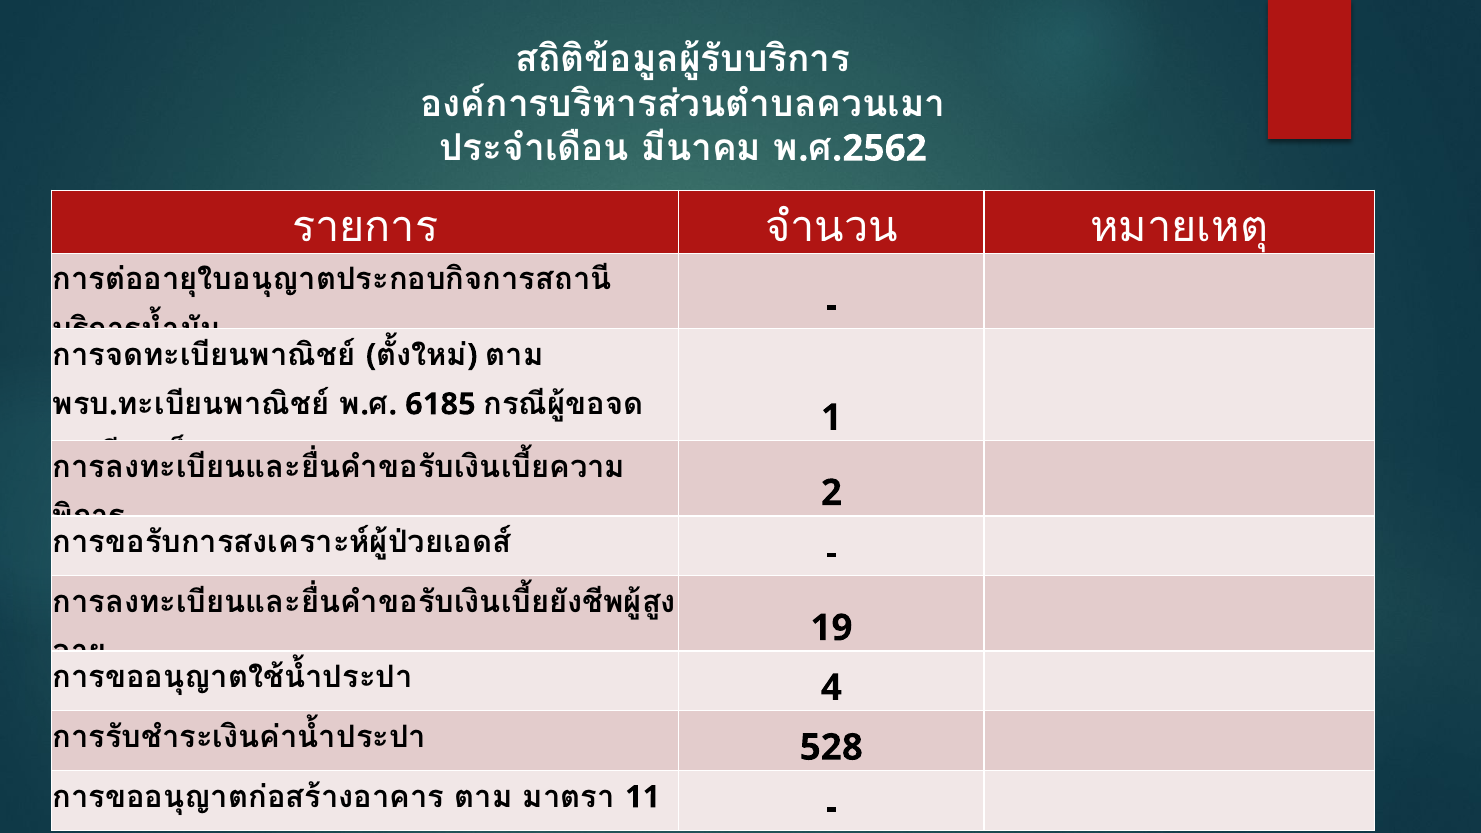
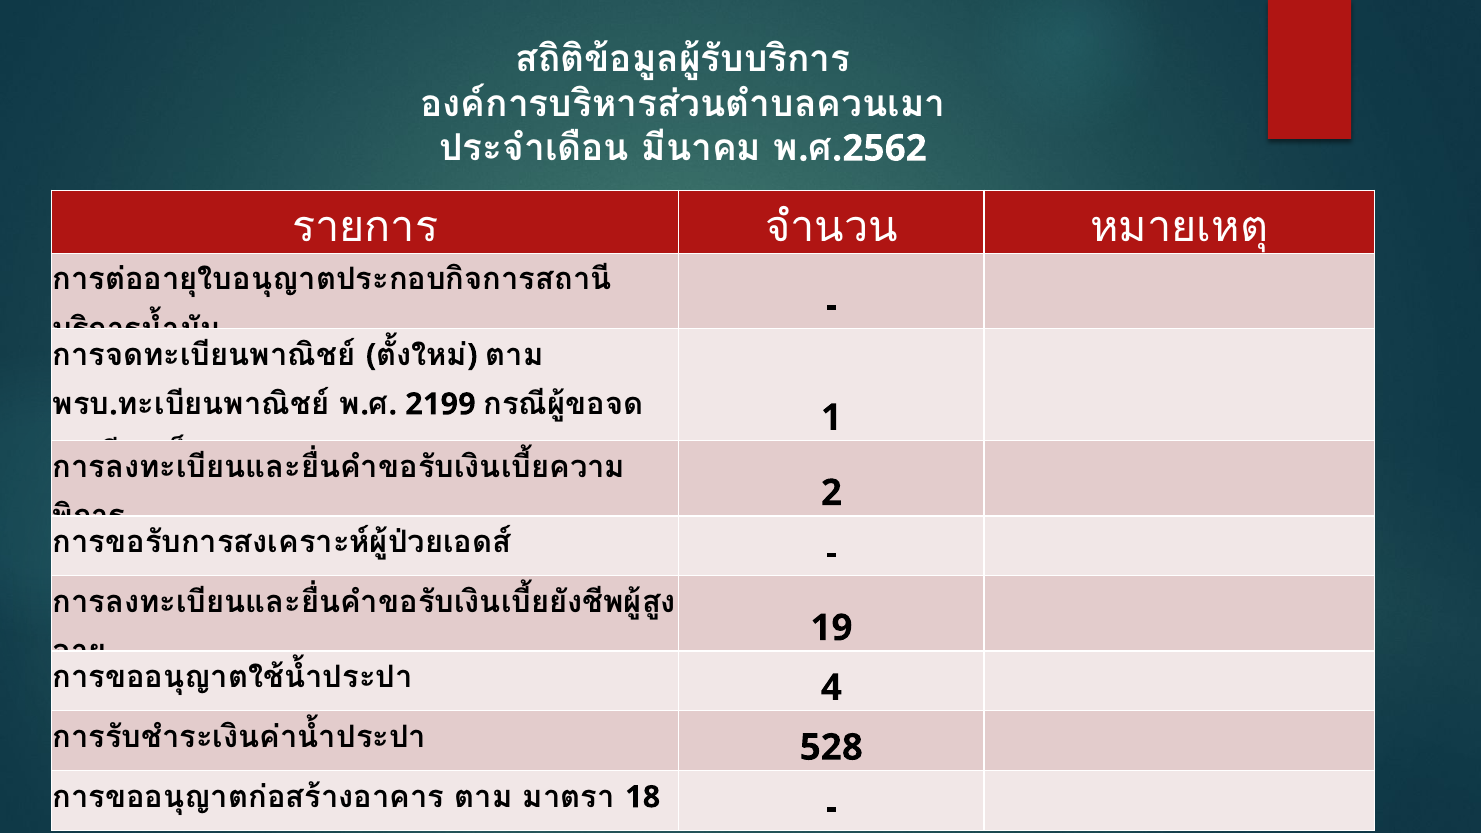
6185: 6185 -> 2199 (440, 404)
11: 11 -> 18 (643, 797)
